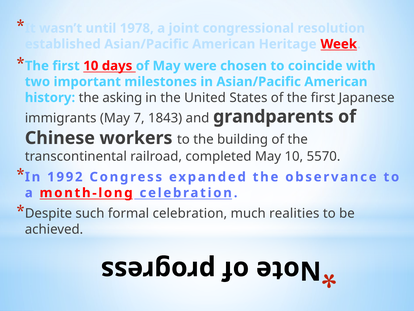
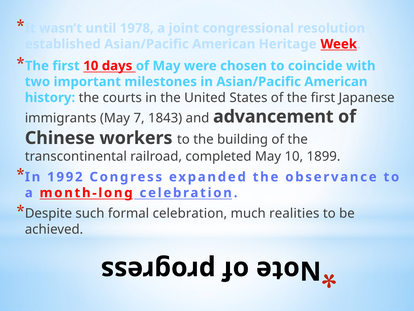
asking: asking -> courts (122, 97)
grandparents: grandparents -> advancement (273, 116)
5570: 5570 -> 1899 (324, 156)
